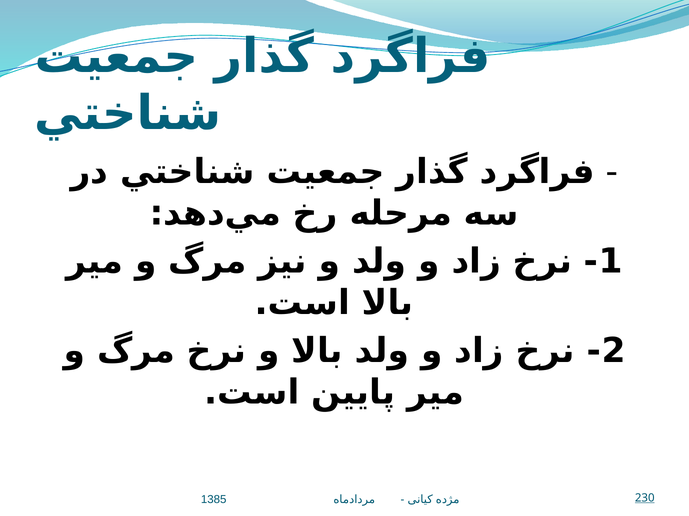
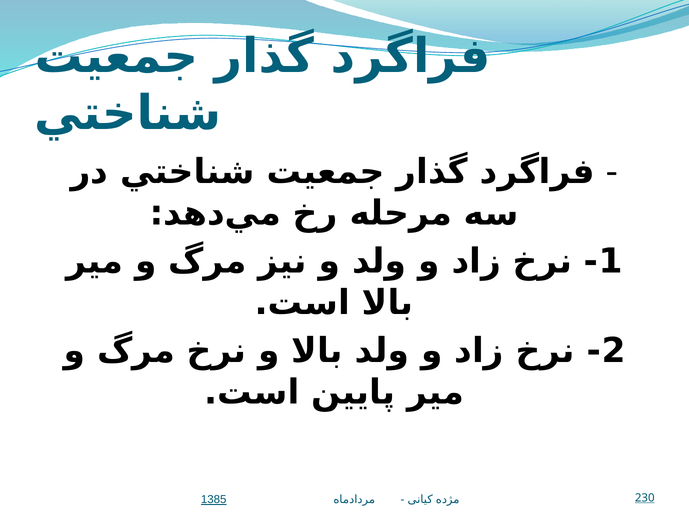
1385 underline: none -> present (214, 500)
